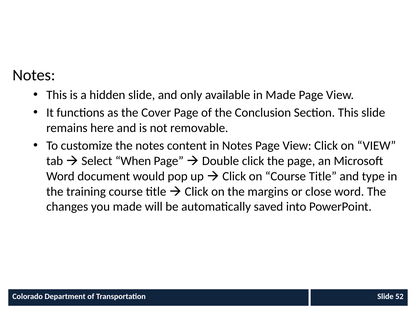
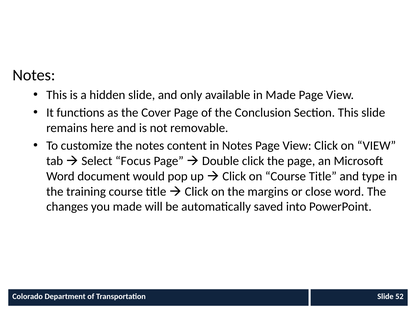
When: When -> Focus (133, 161)
